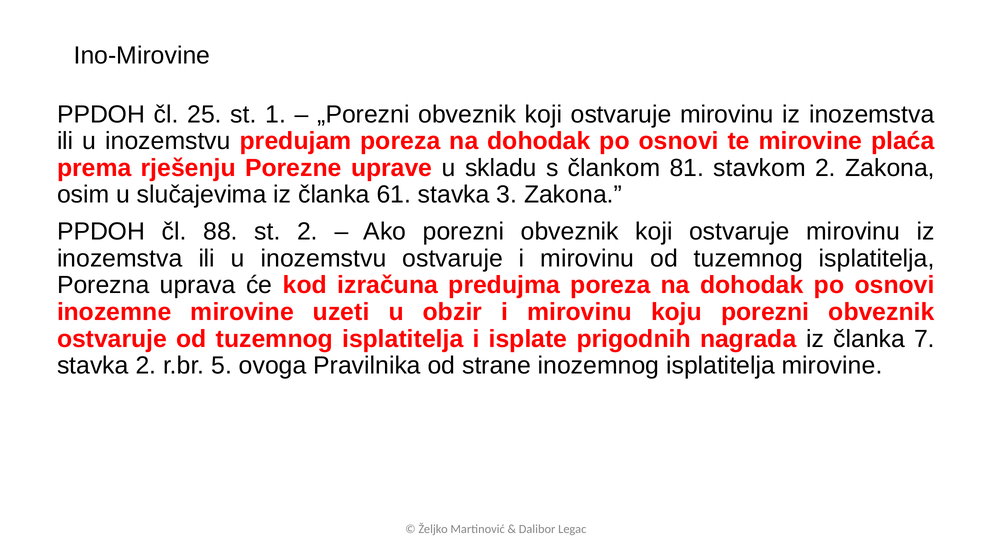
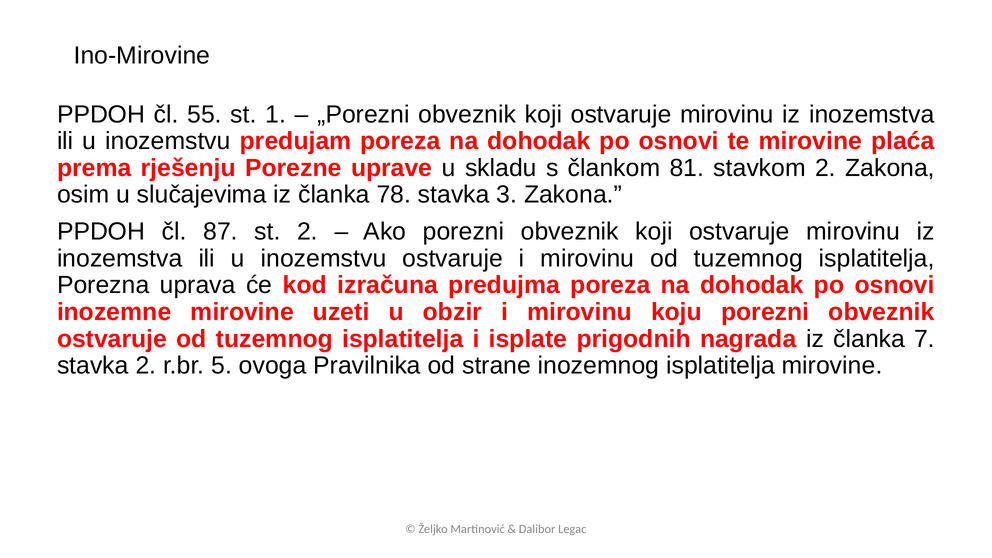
25: 25 -> 55 (205, 114)
61: 61 -> 78 (394, 195)
88: 88 -> 87 (220, 232)
